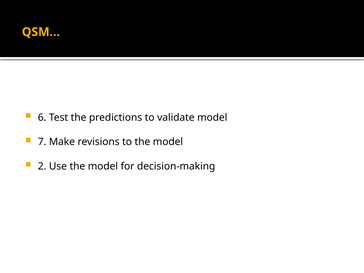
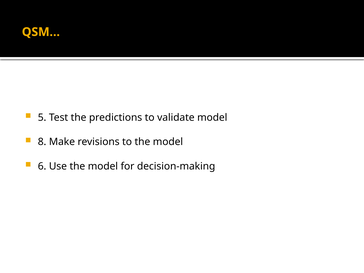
6: 6 -> 5 (42, 118)
7: 7 -> 8 (42, 142)
2: 2 -> 6 (42, 166)
